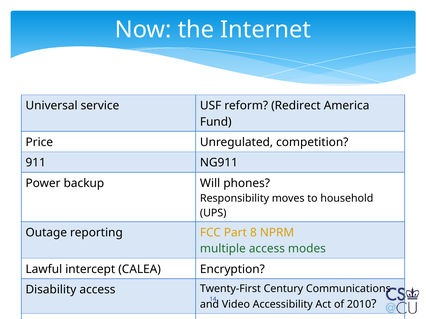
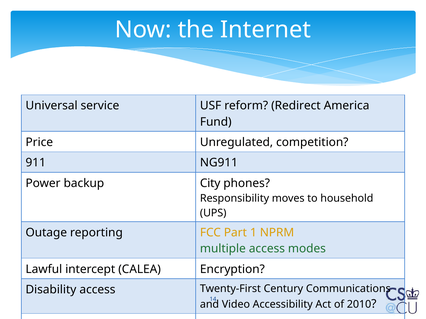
Will: Will -> City (210, 183)
8: 8 -> 1 (253, 233)
